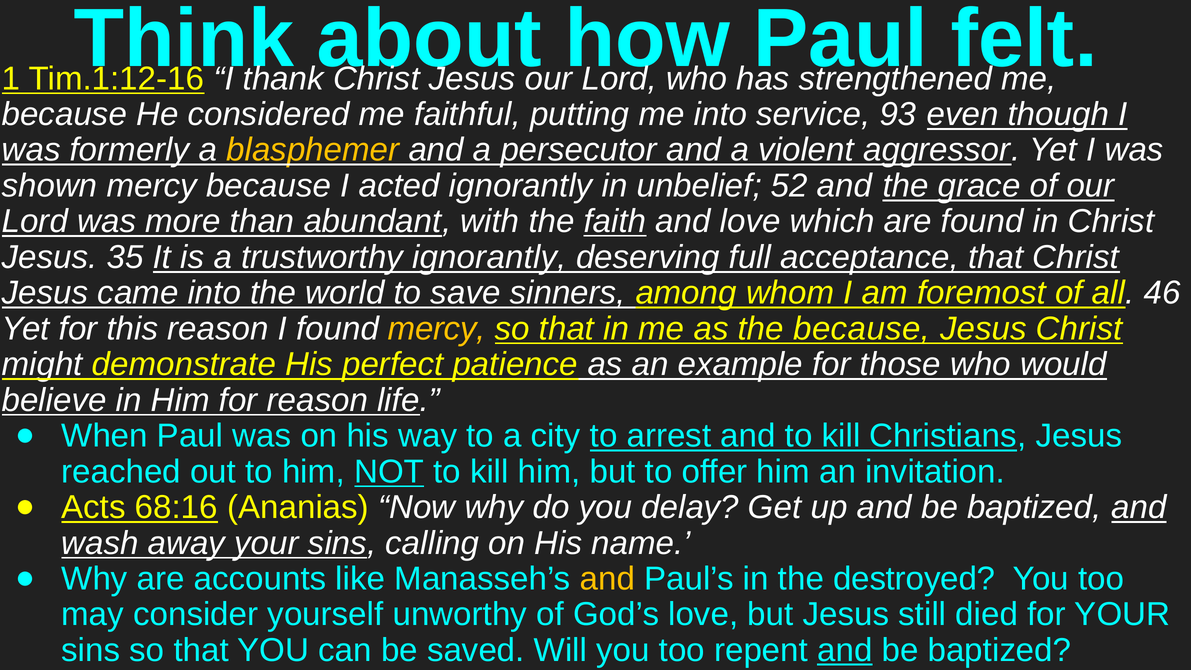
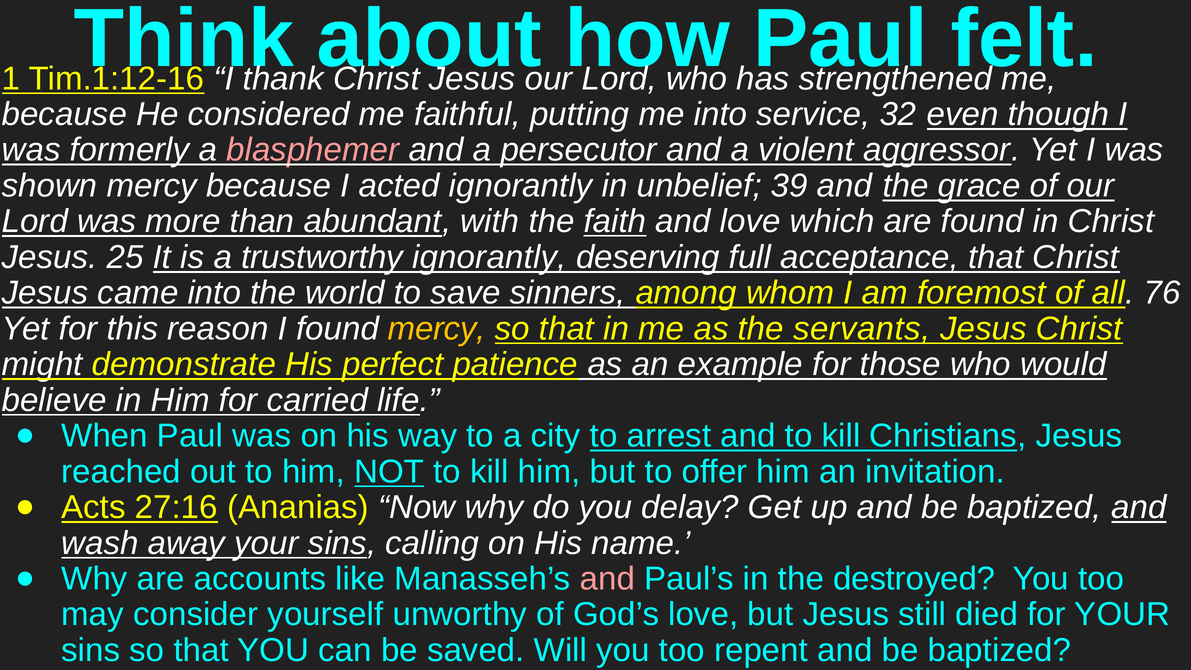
93: 93 -> 32 (898, 114)
blasphemer colour: yellow -> pink (313, 150)
52: 52 -> 39 (789, 186)
35: 35 -> 25 (125, 257)
46: 46 -> 76 (1162, 293)
the because: because -> servants (862, 329)
for reason: reason -> carried (317, 400)
68:16: 68:16 -> 27:16 (176, 507)
and colour: yellow -> pink (607, 579)
and underline: present -> none (845, 650)
